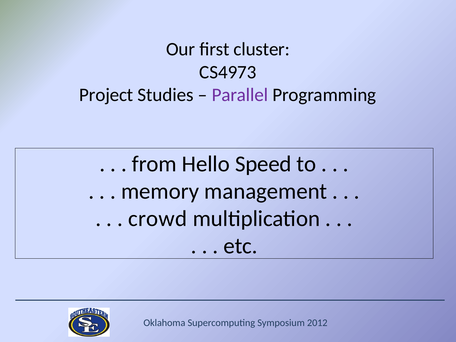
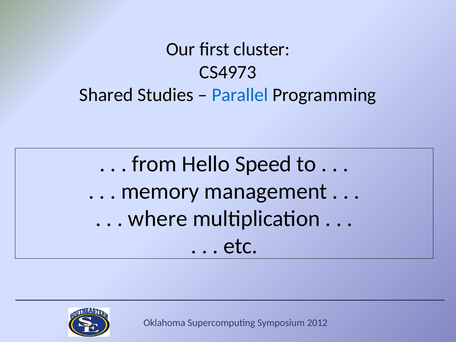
Project: Project -> Shared (106, 95)
Parallel colour: purple -> blue (240, 95)
crowd: crowd -> where (158, 219)
